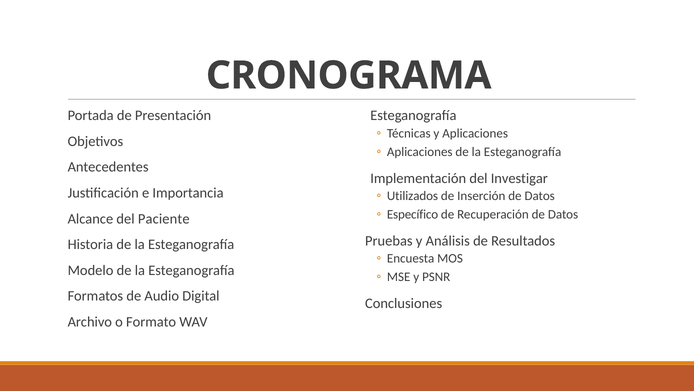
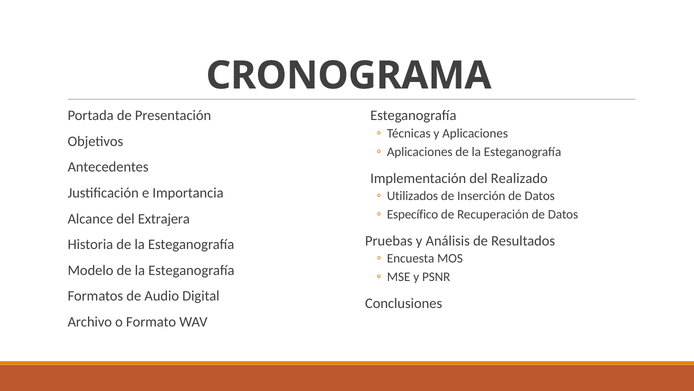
Investigar: Investigar -> Realizado (519, 178)
Paciente: Paciente -> Extrajera (164, 218)
